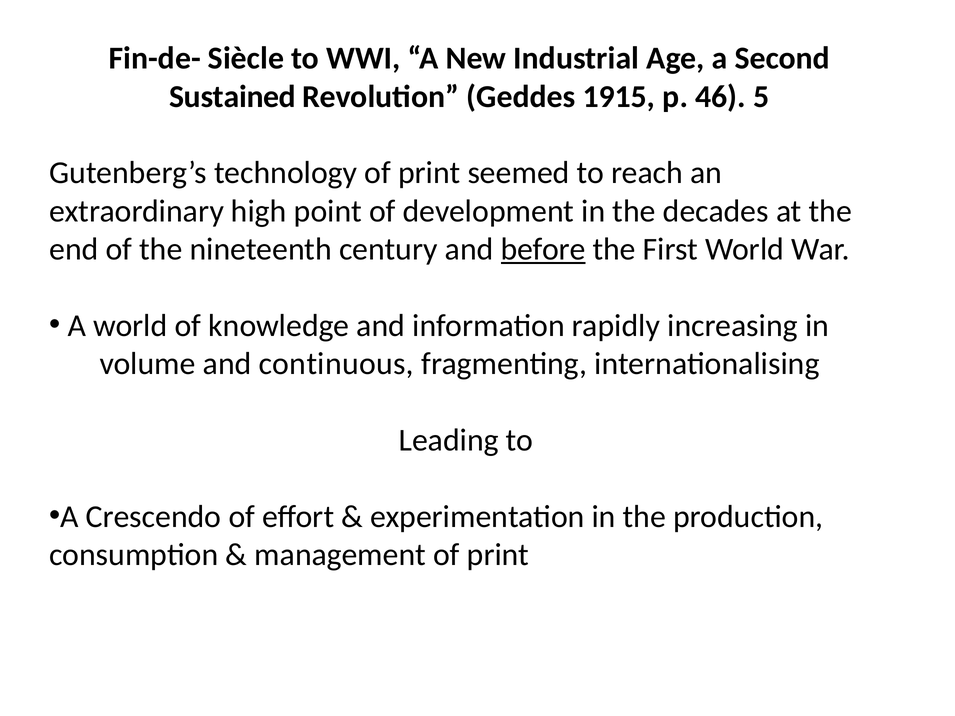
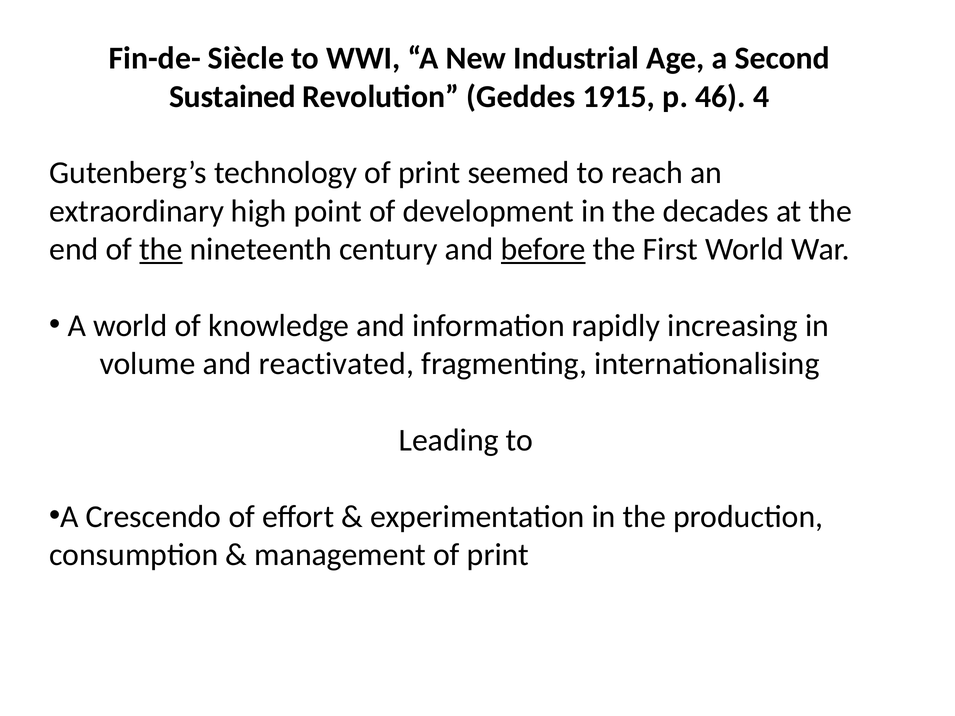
5: 5 -> 4 (761, 97)
the underline: none -> present (161, 249)
continuous: continuous -> reactivated (336, 364)
